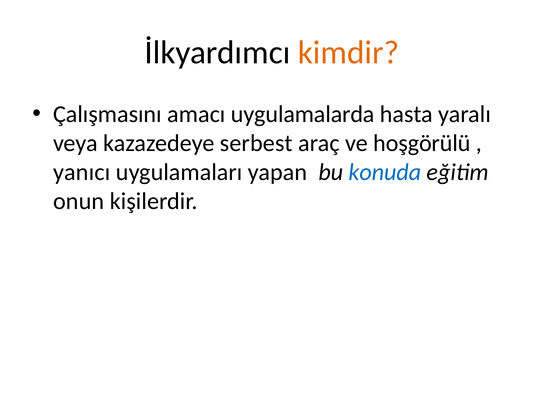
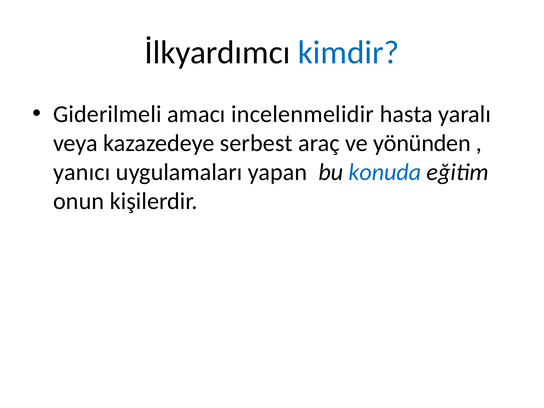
kimdir colour: orange -> blue (349, 53)
Çalışmasını: Çalışmasını -> Giderilmeli (107, 114)
uygulamalarda: uygulamalarda -> incelenmelidir (303, 114)
hoşgörülü: hoşgörülü -> yönünden (422, 143)
